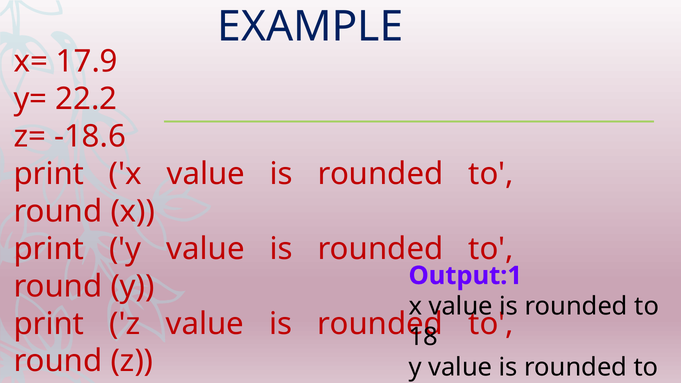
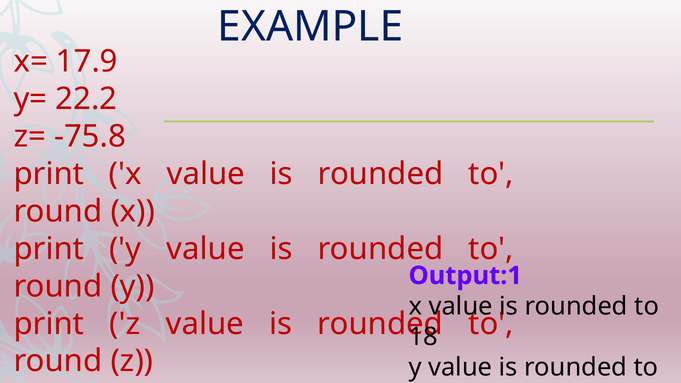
-18.6: -18.6 -> -75.8 (90, 137)
